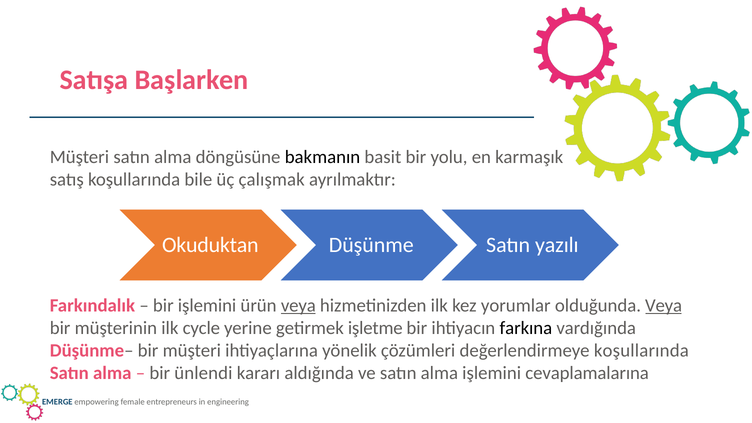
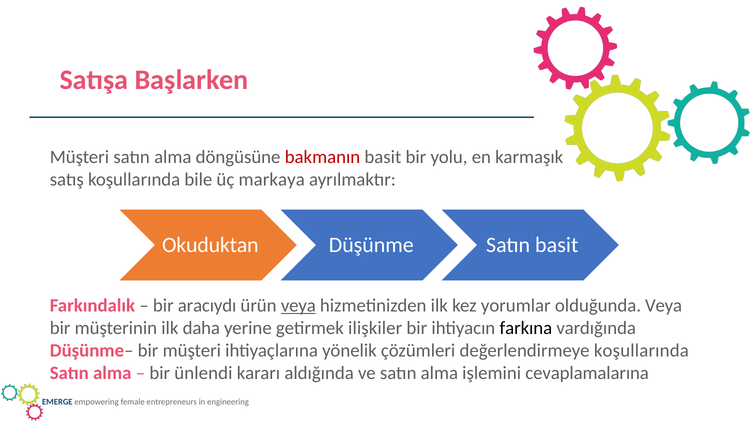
bakmanın colour: black -> red (322, 157)
çalışmak: çalışmak -> markaya (272, 179)
Satın yazılı: yazılı -> basit (557, 245)
bir işlemini: işlemini -> aracıydı (207, 306)
Veya underline: present -> none (664, 306)
cycle: cycle -> daha (201, 328)
işletme: işletme -> ilişkiler (375, 328)
